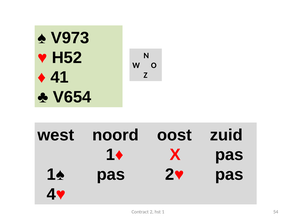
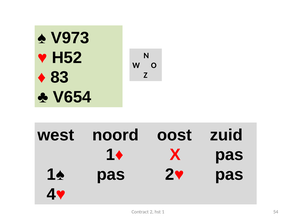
41: 41 -> 83 (60, 77)
